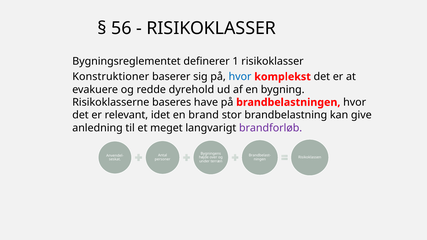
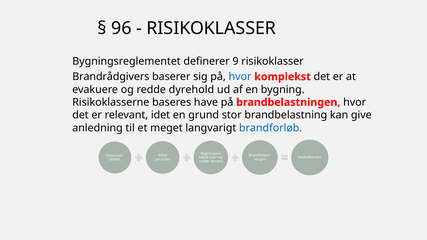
56: 56 -> 96 (121, 28)
1: 1 -> 9 (236, 61)
Konstruktioner: Konstruktioner -> Brandrådgivers (111, 77)
brand: brand -> grund (204, 115)
brandforløb colour: purple -> blue (271, 128)
